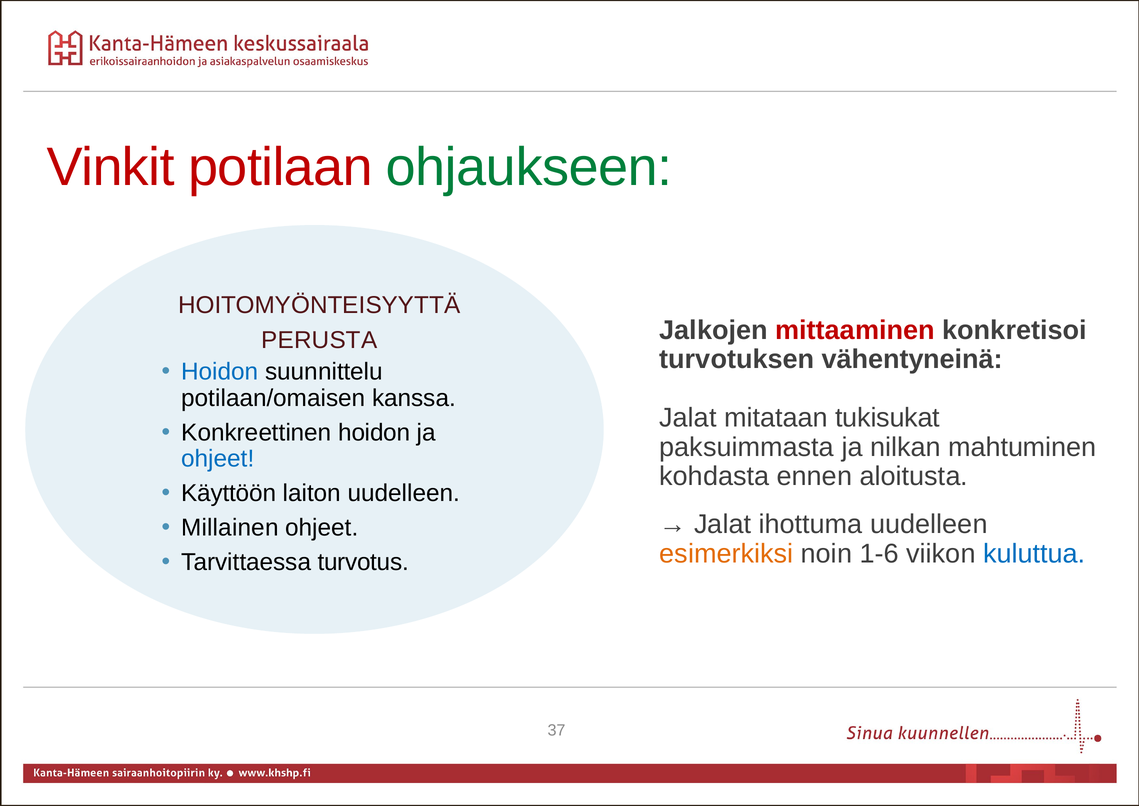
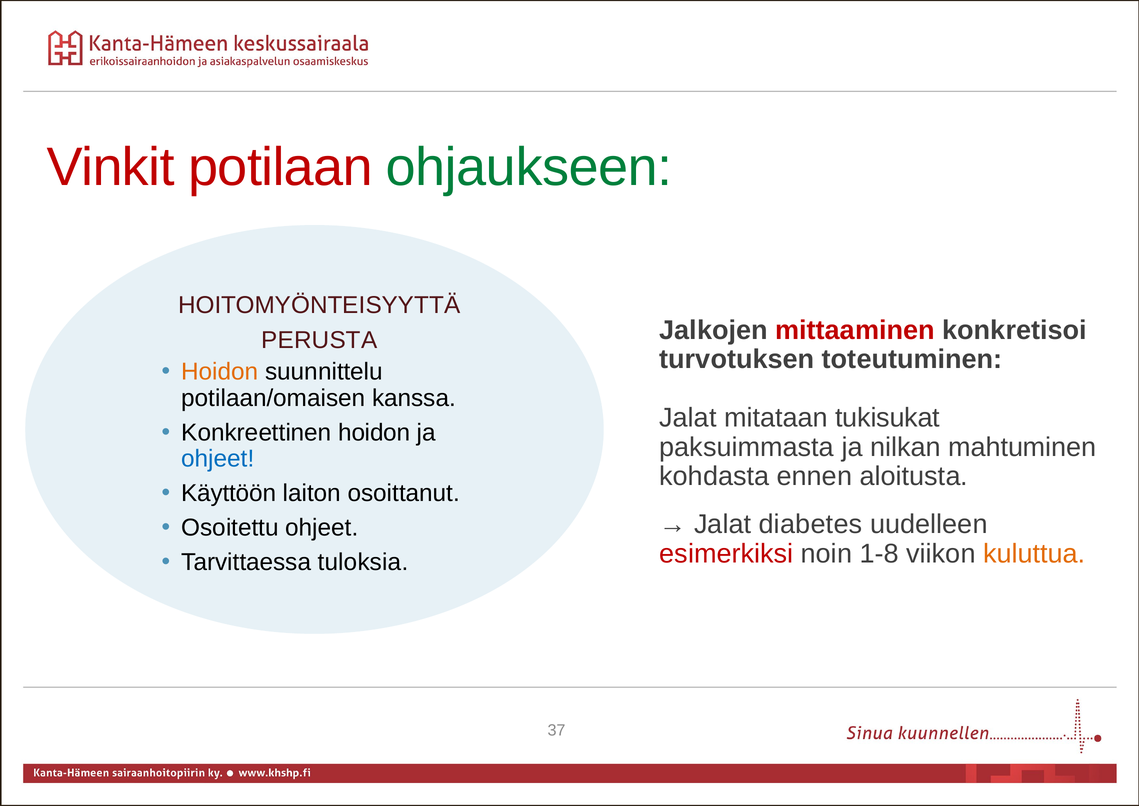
vähentyneinä: vähentyneinä -> toteutuminen (912, 359)
Hoidon colour: blue -> orange (220, 372)
laiton uudelleen: uudelleen -> osoittanut (404, 493)
ihottuma: ihottuma -> diabetes (811, 524)
Millainen: Millainen -> Osoitettu (230, 528)
esimerkiksi colour: orange -> red (726, 554)
1-6: 1-6 -> 1-8 (879, 554)
kuluttua colour: blue -> orange (1034, 554)
turvotus: turvotus -> tuloksia (363, 562)
